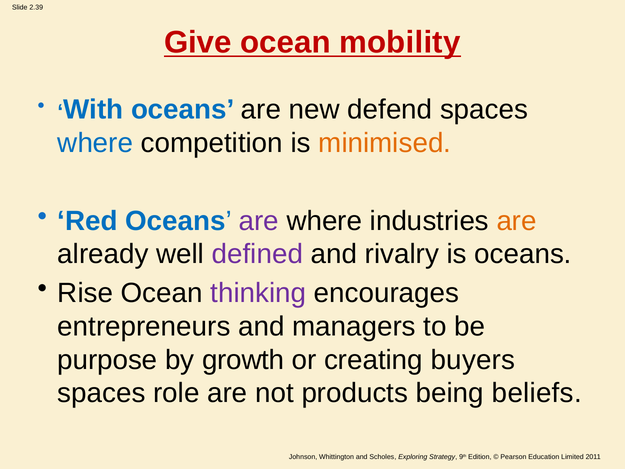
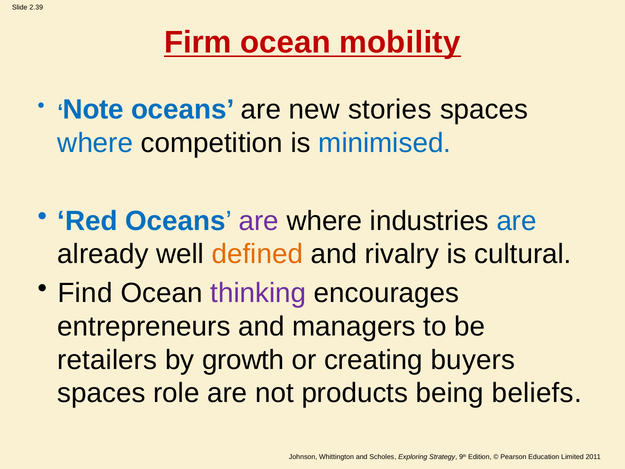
Give: Give -> Firm (198, 43)
With: With -> Note (93, 110)
defend: defend -> stories (390, 110)
minimised colour: orange -> blue (385, 143)
are colour: orange -> blue (517, 221)
defined colour: purple -> orange (257, 254)
is oceans: oceans -> cultural (523, 254)
Rise: Rise -> Find (85, 293)
purpose: purpose -> retailers (107, 360)
